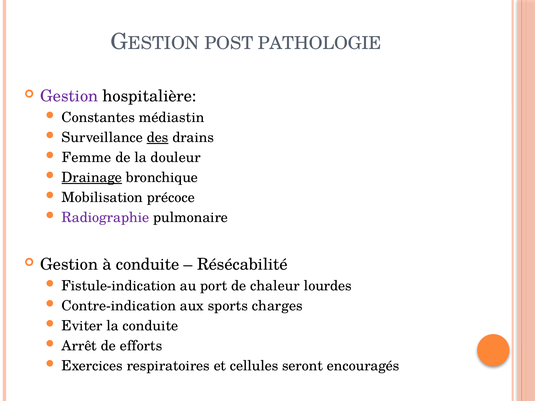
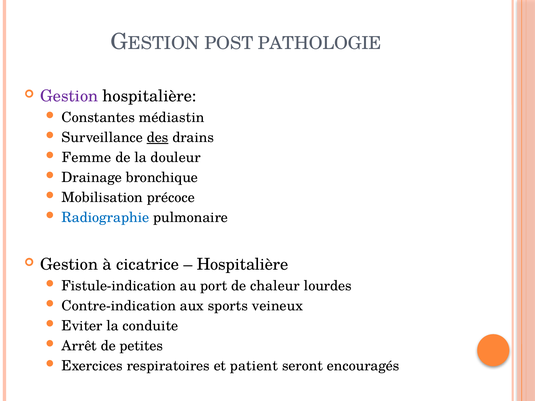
Drainage underline: present -> none (92, 178)
Radiographie colour: purple -> blue (105, 218)
à conduite: conduite -> cicatrice (148, 265)
Résécabilité: Résécabilité -> Hospitalière (242, 265)
charges: charges -> veineux (277, 306)
efforts: efforts -> petites (141, 346)
cellules: cellules -> patient (254, 366)
